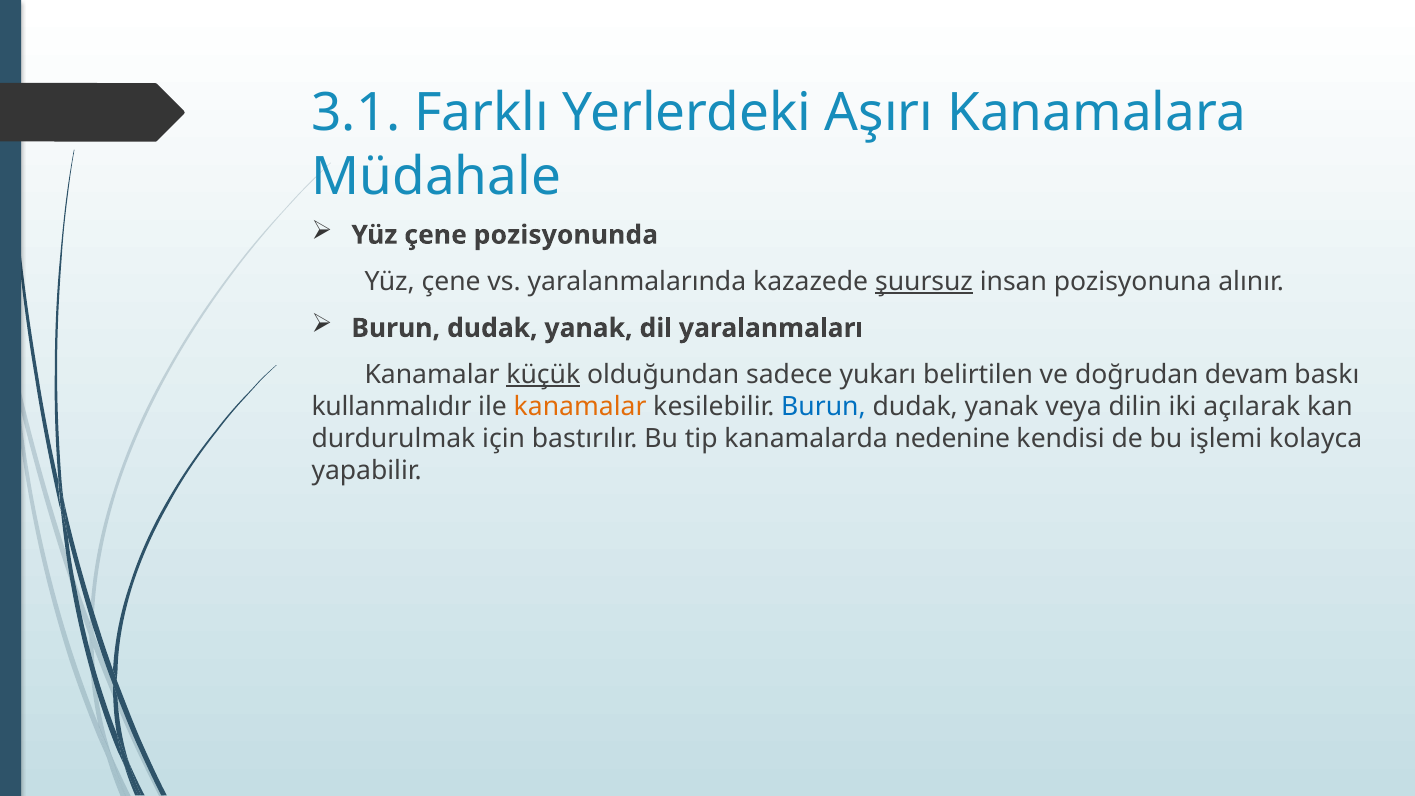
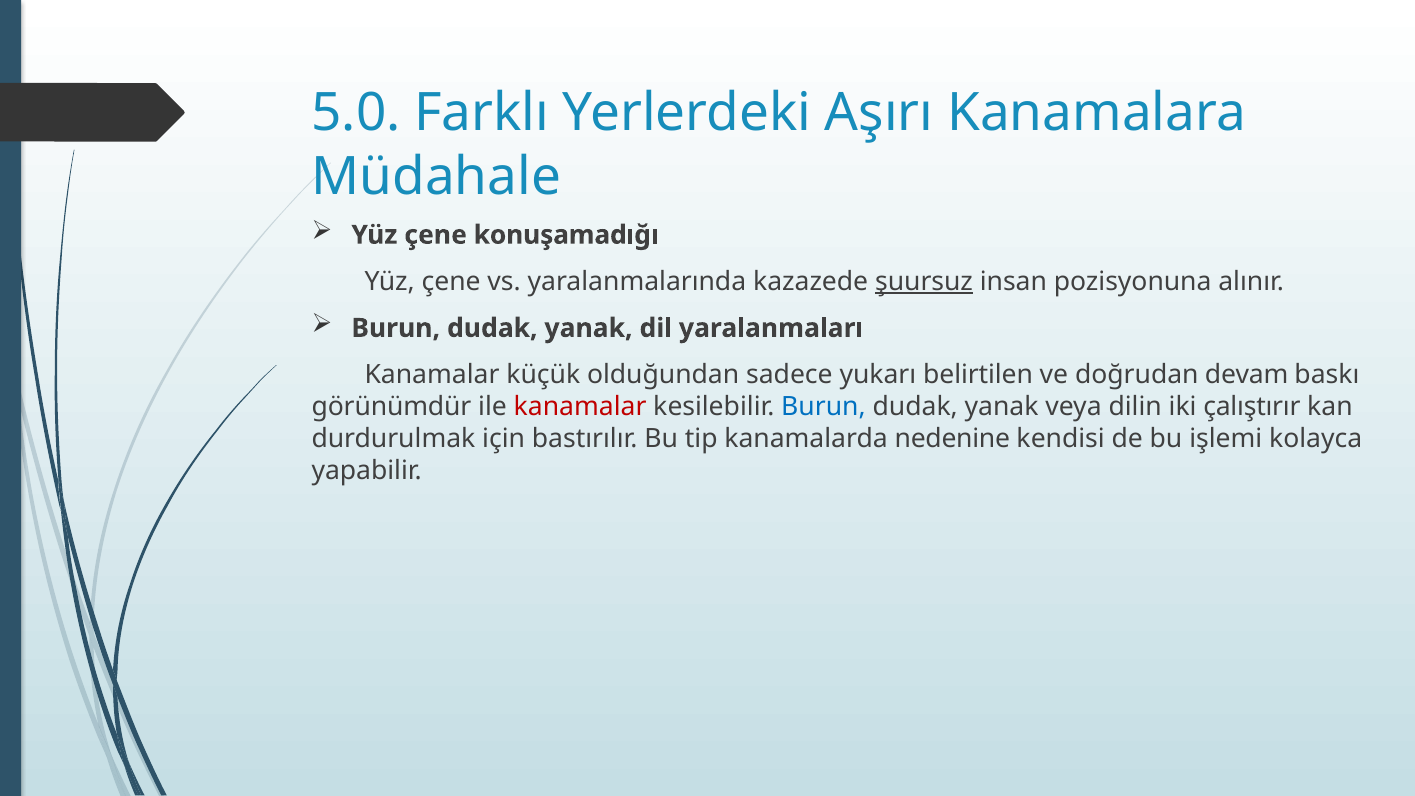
3.1: 3.1 -> 5.0 (356, 113)
pozisyonunda: pozisyonunda -> konuşamadığı (566, 235)
küçük underline: present -> none (543, 375)
kullanmalıdır: kullanmalıdır -> görünümdür (391, 407)
kanamalar colour: orange -> red (580, 407)
açılarak: açılarak -> çalıştırır (1252, 407)
